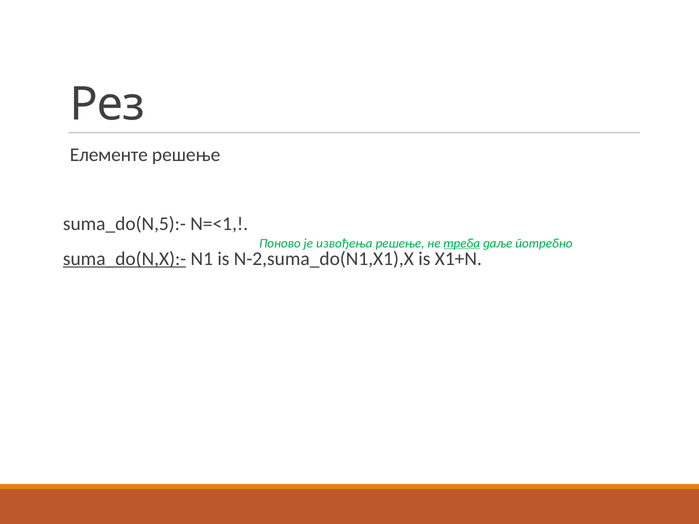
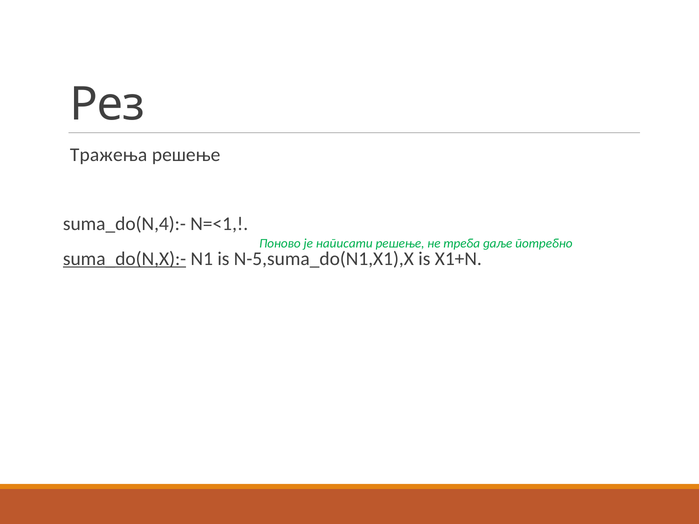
Елементе: Елементе -> Тражења (109, 155)
suma_do(N,5):-: suma_do(N,5):- -> suma_do(N,4):- (124, 224)
извођења: извођења -> написати (344, 243)
треба underline: present -> none (462, 243)
N-2,suma_do(N1,X1),X: N-2,suma_do(N1,X1),X -> N-5,suma_do(N1,X1),X (324, 259)
